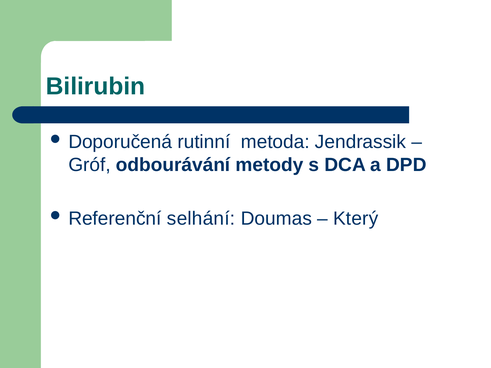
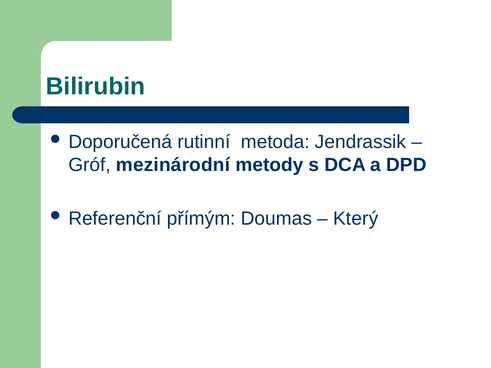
odbourávání: odbourávání -> mezinárodní (173, 165)
selhání: selhání -> přímým (201, 219)
